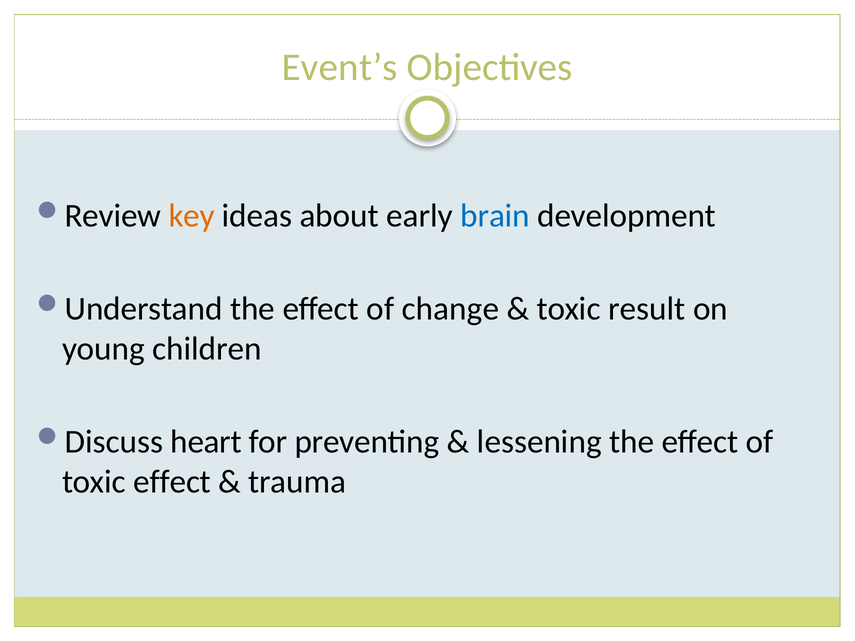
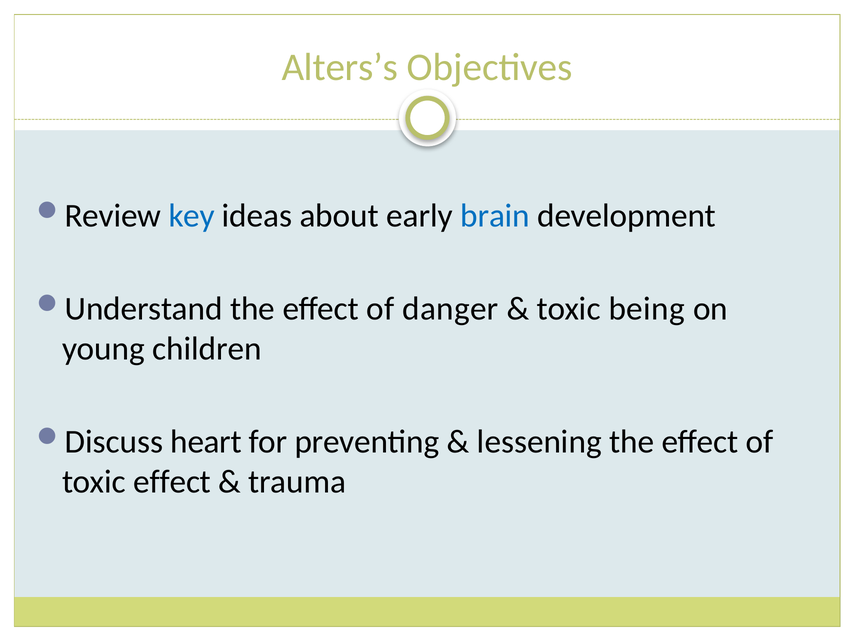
Event’s: Event’s -> Alters’s (340, 67)
key colour: orange -> blue (192, 216)
change: change -> danger (450, 309)
result: result -> being (647, 309)
